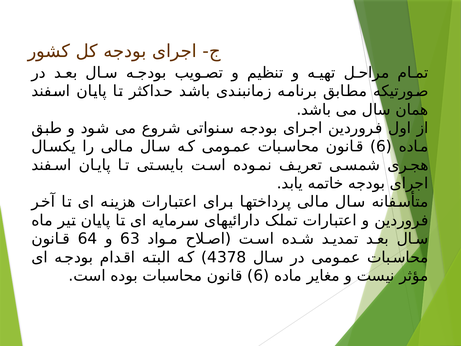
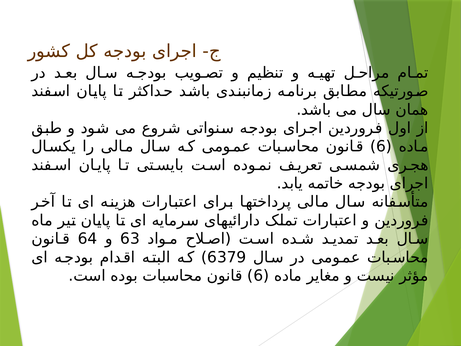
4378: 4378 -> 6379 (227, 257)
